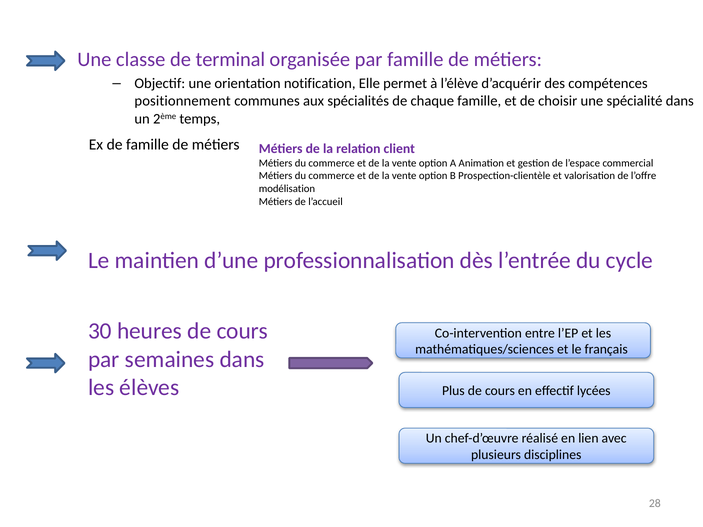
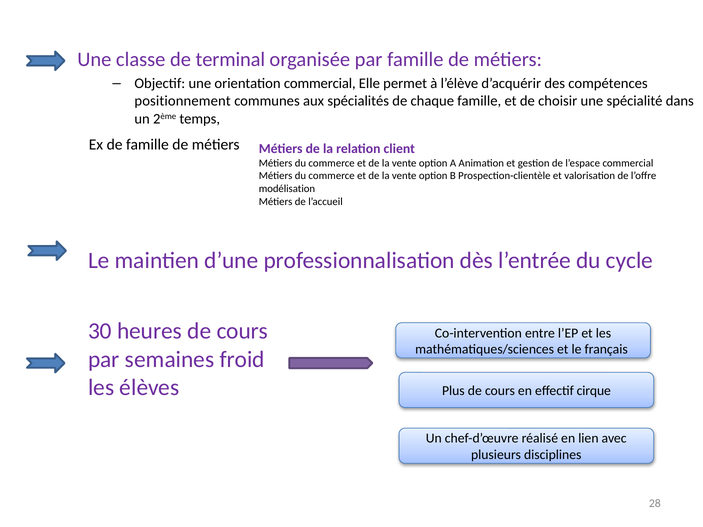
orientation notification: notification -> commercial (320, 84)
semaines dans: dans -> froid (242, 360)
lycées: lycées -> cirque (594, 391)
